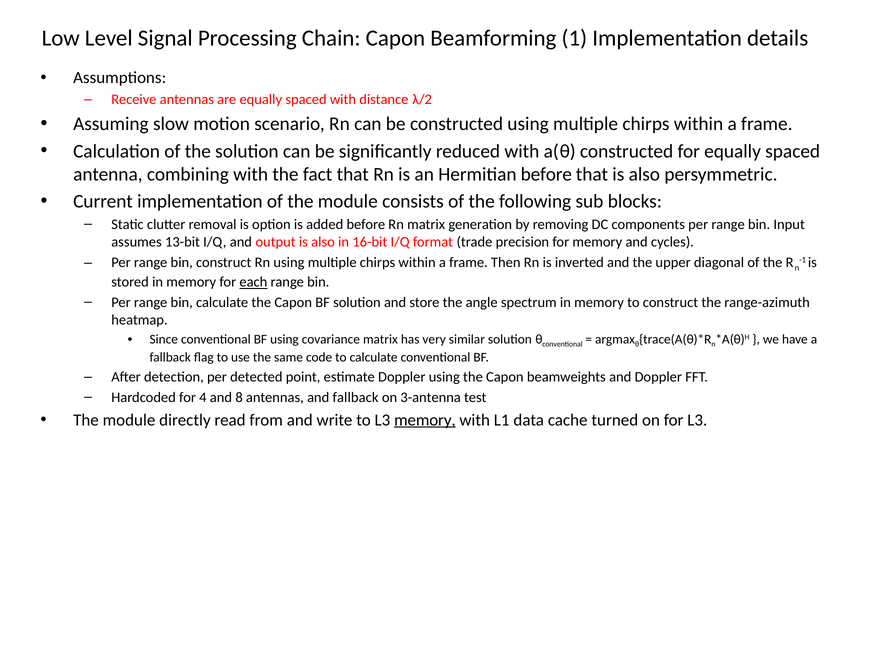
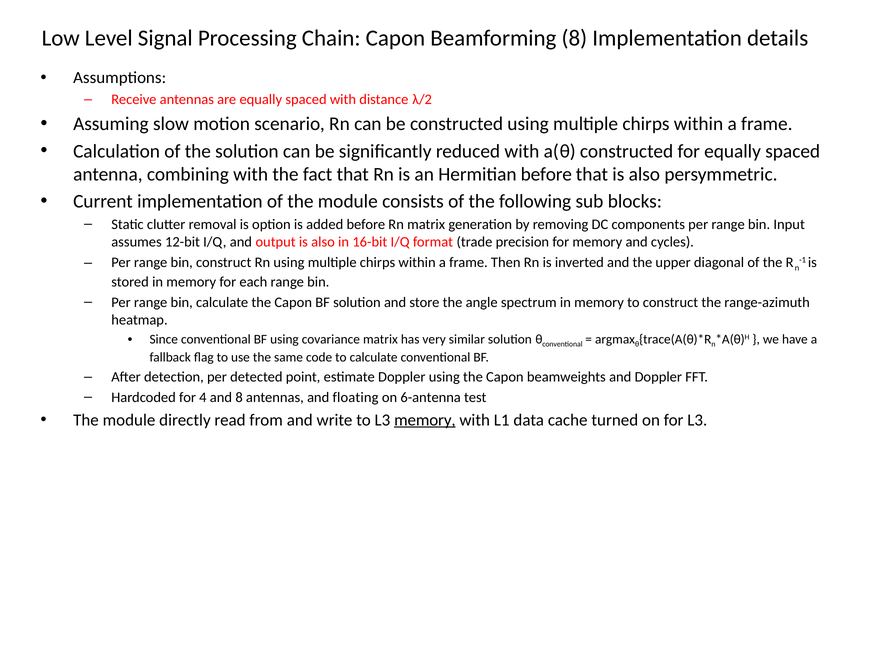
Beamforming 1: 1 -> 8 (574, 38)
13-bit: 13-bit -> 12-bit (182, 242)
each underline: present -> none (253, 282)
and fallback: fallback -> floating (356, 397)
3-antenna: 3-antenna -> 6-antenna (431, 397)
